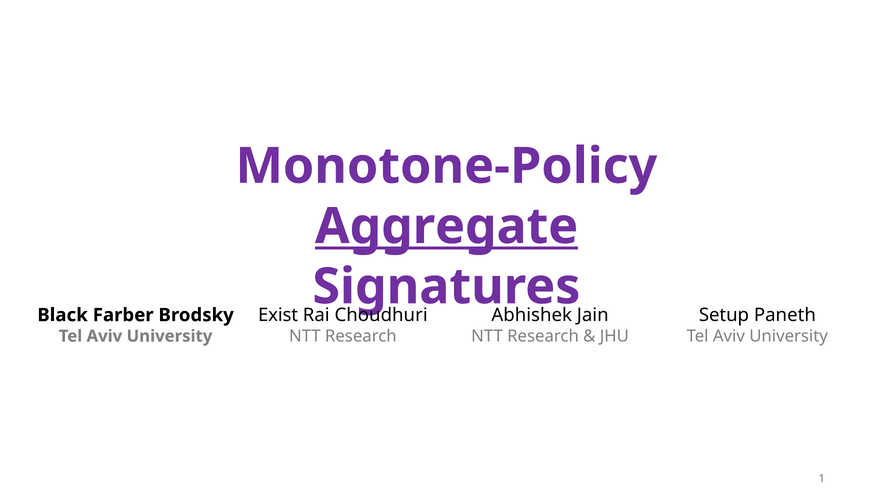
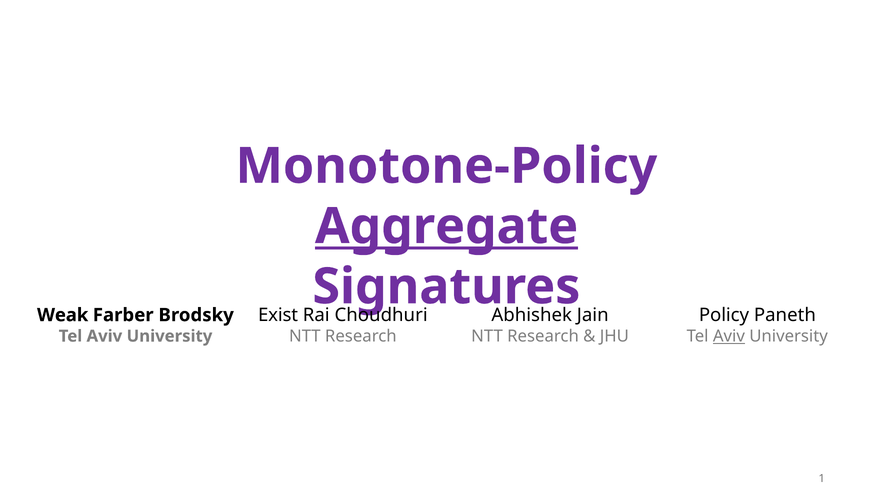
Setup: Setup -> Policy (724, 315)
Black: Black -> Weak (63, 315)
Aviv underline: none -> present (729, 336)
